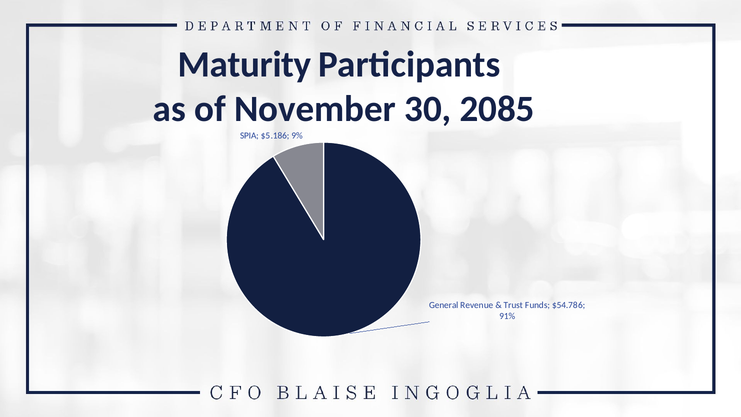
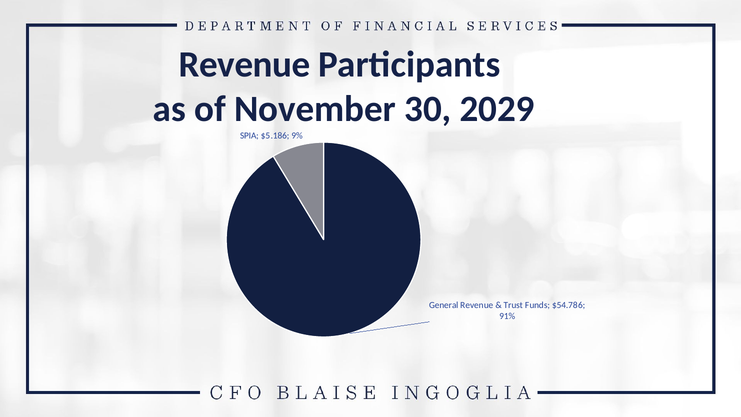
Maturity: Maturity -> Revenue (245, 65)
2085: 2085 -> 2029 (497, 109)
